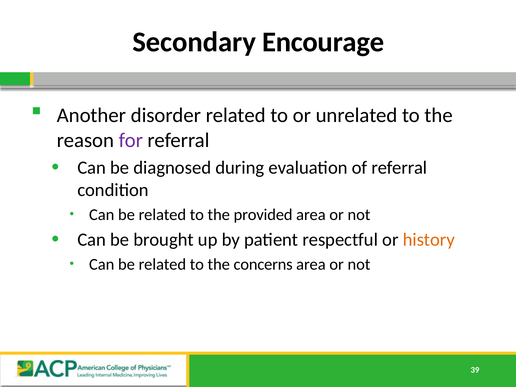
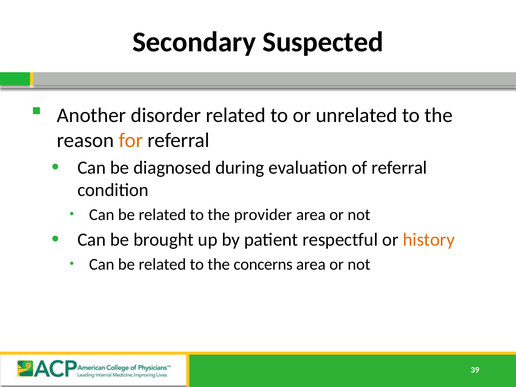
Encourage: Encourage -> Suspected (323, 42)
for colour: purple -> orange (131, 140)
provided: provided -> provider (263, 215)
